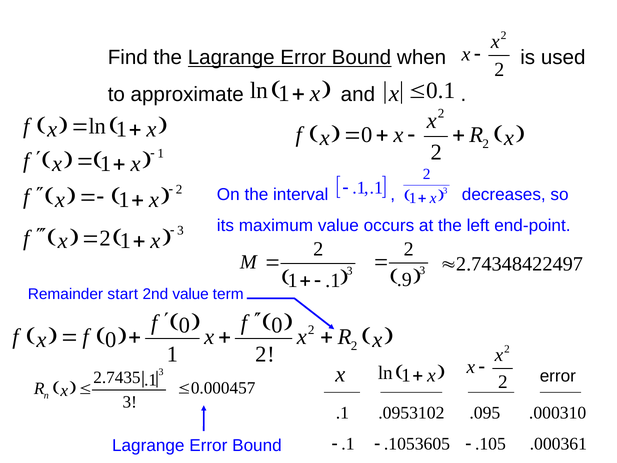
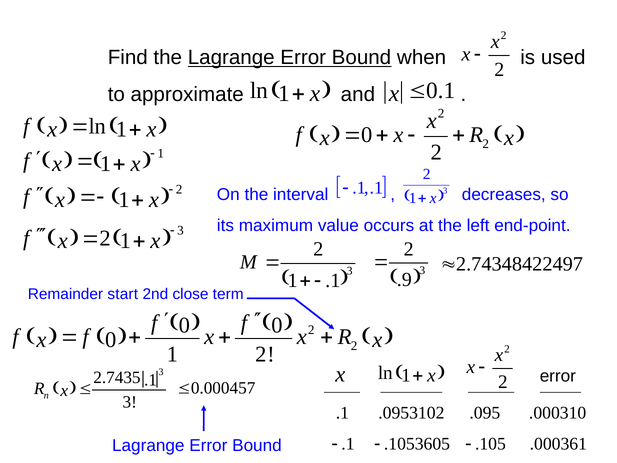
2nd value: value -> close (191, 294)
